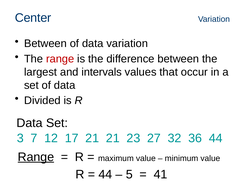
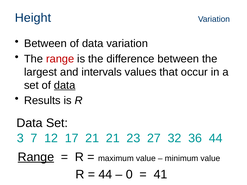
Center: Center -> Height (33, 18)
data underline: none -> present (65, 85)
Divided: Divided -> Results (42, 101)
5: 5 -> 0 (129, 175)
